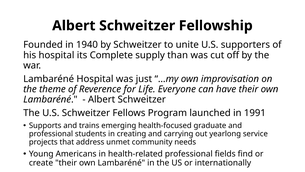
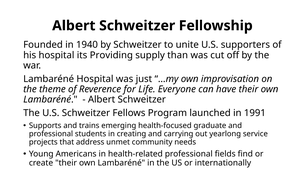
Complete: Complete -> Providing (111, 55)
